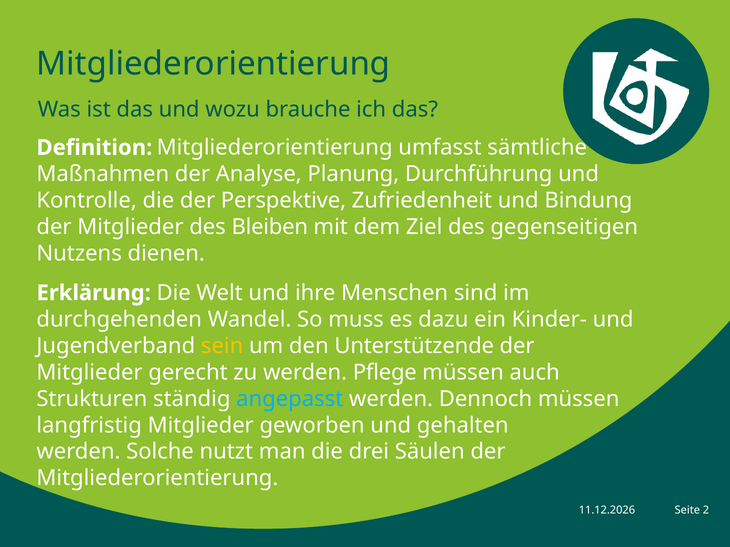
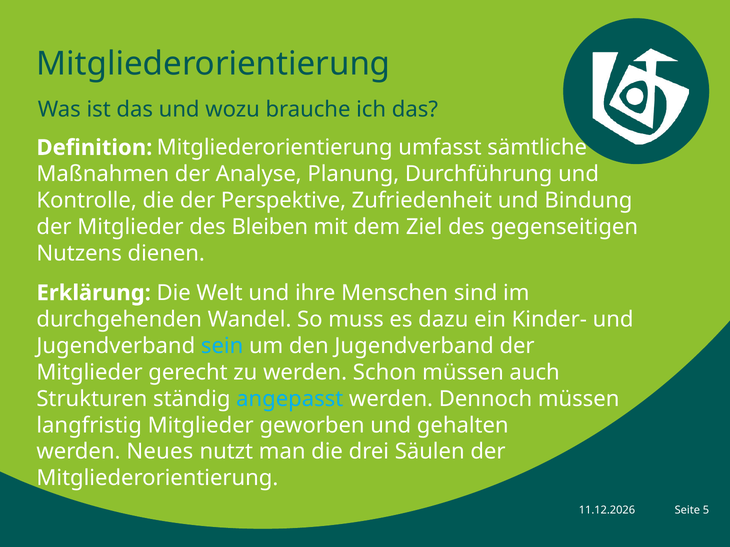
sein colour: yellow -> light blue (222, 346)
den Unterstützende: Unterstützende -> Jugendverband (414, 346)
Pflege: Pflege -> Schon (385, 373)
Solche: Solche -> Neues (160, 452)
2: 2 -> 5 (706, 511)
